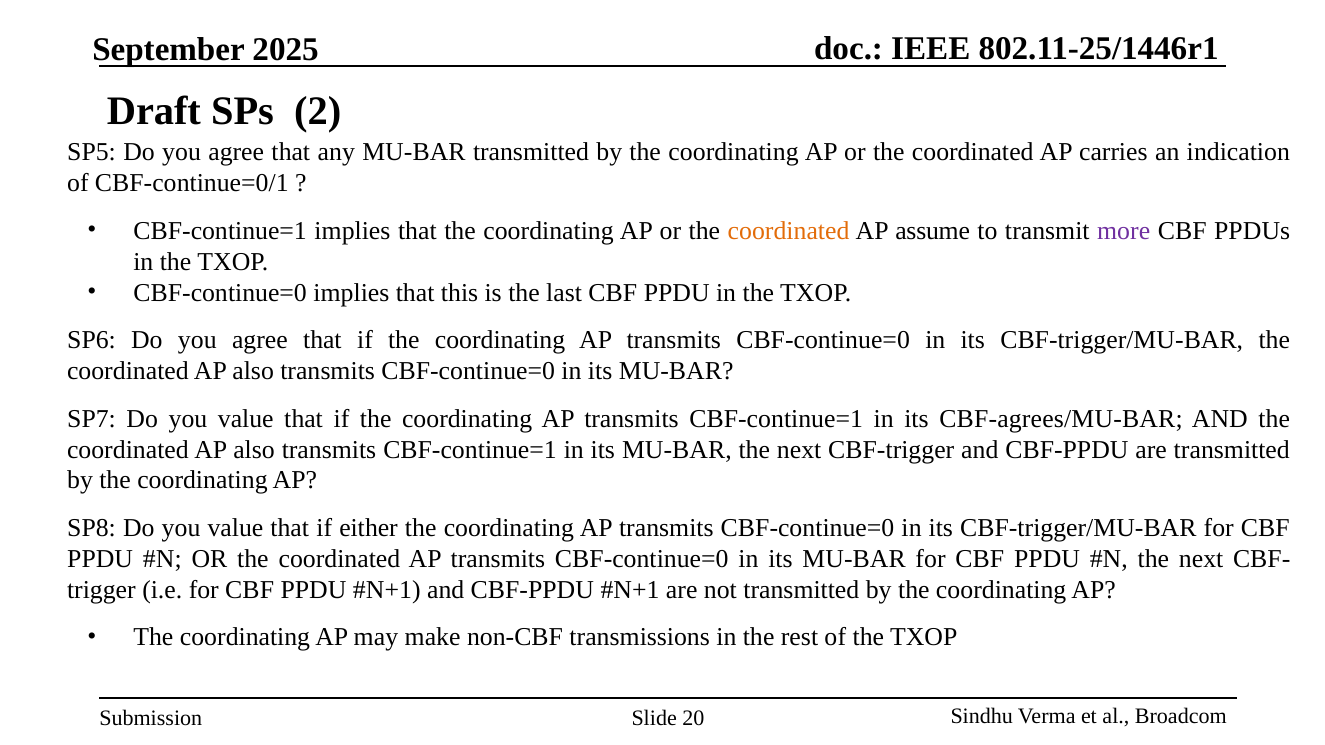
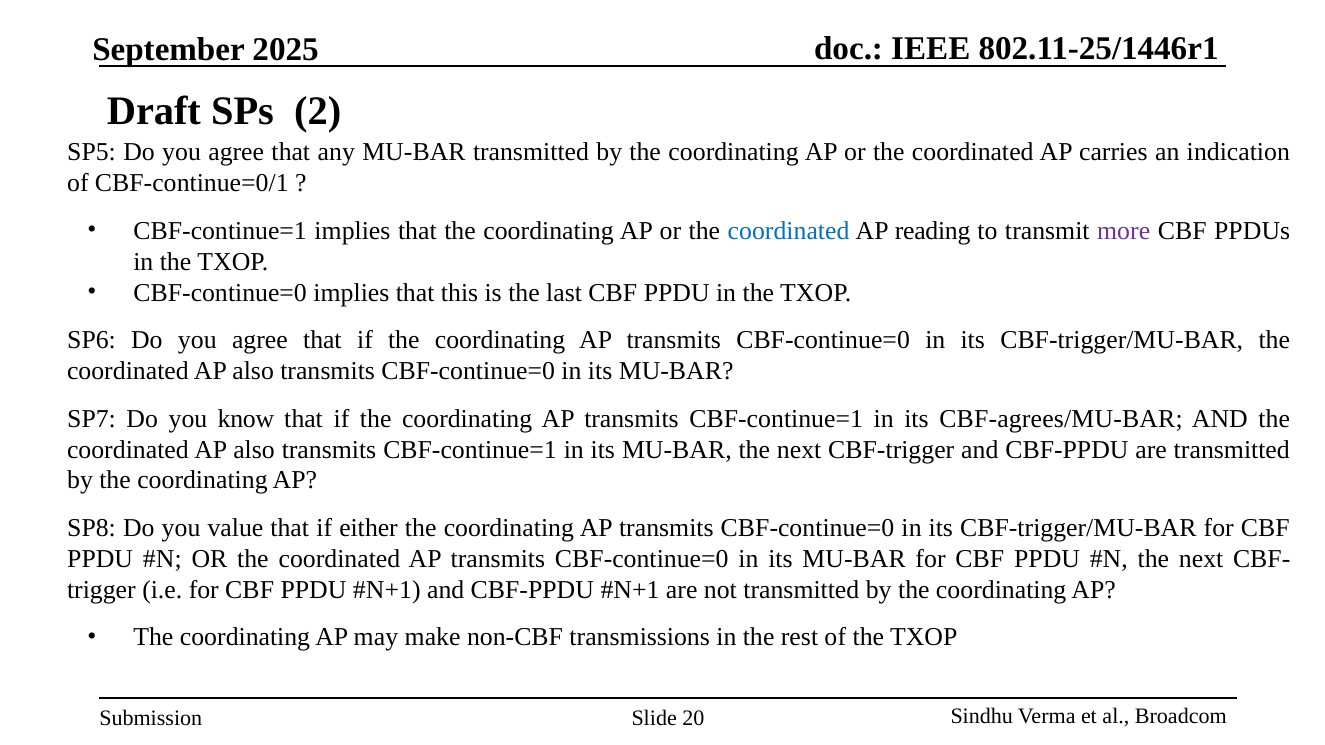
coordinated colour: orange -> blue (789, 231)
assume: assume -> reading (933, 231)
SP7 Do you value: value -> know (246, 419)
